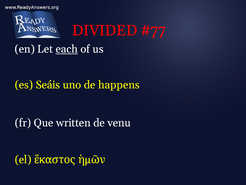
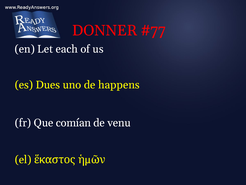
DIVIDED: DIVIDED -> DONNER (105, 30)
each underline: present -> none (67, 49)
Seáis: Seáis -> Dues (48, 85)
written: written -> comían (73, 123)
